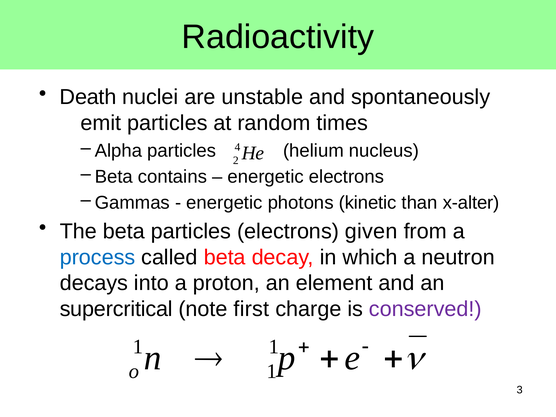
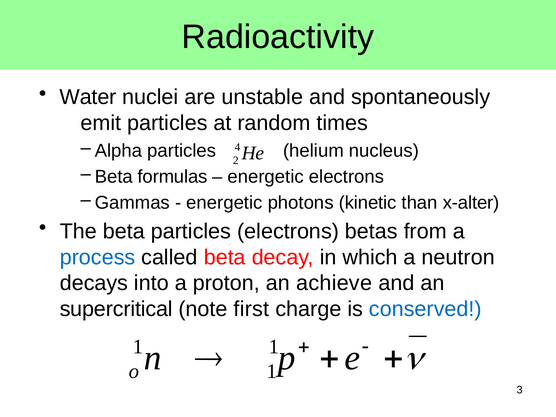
Death: Death -> Water (88, 97)
contains: contains -> formulas (173, 177)
given: given -> betas (371, 231)
element: element -> achieve (334, 283)
conserved colour: purple -> blue (425, 309)
